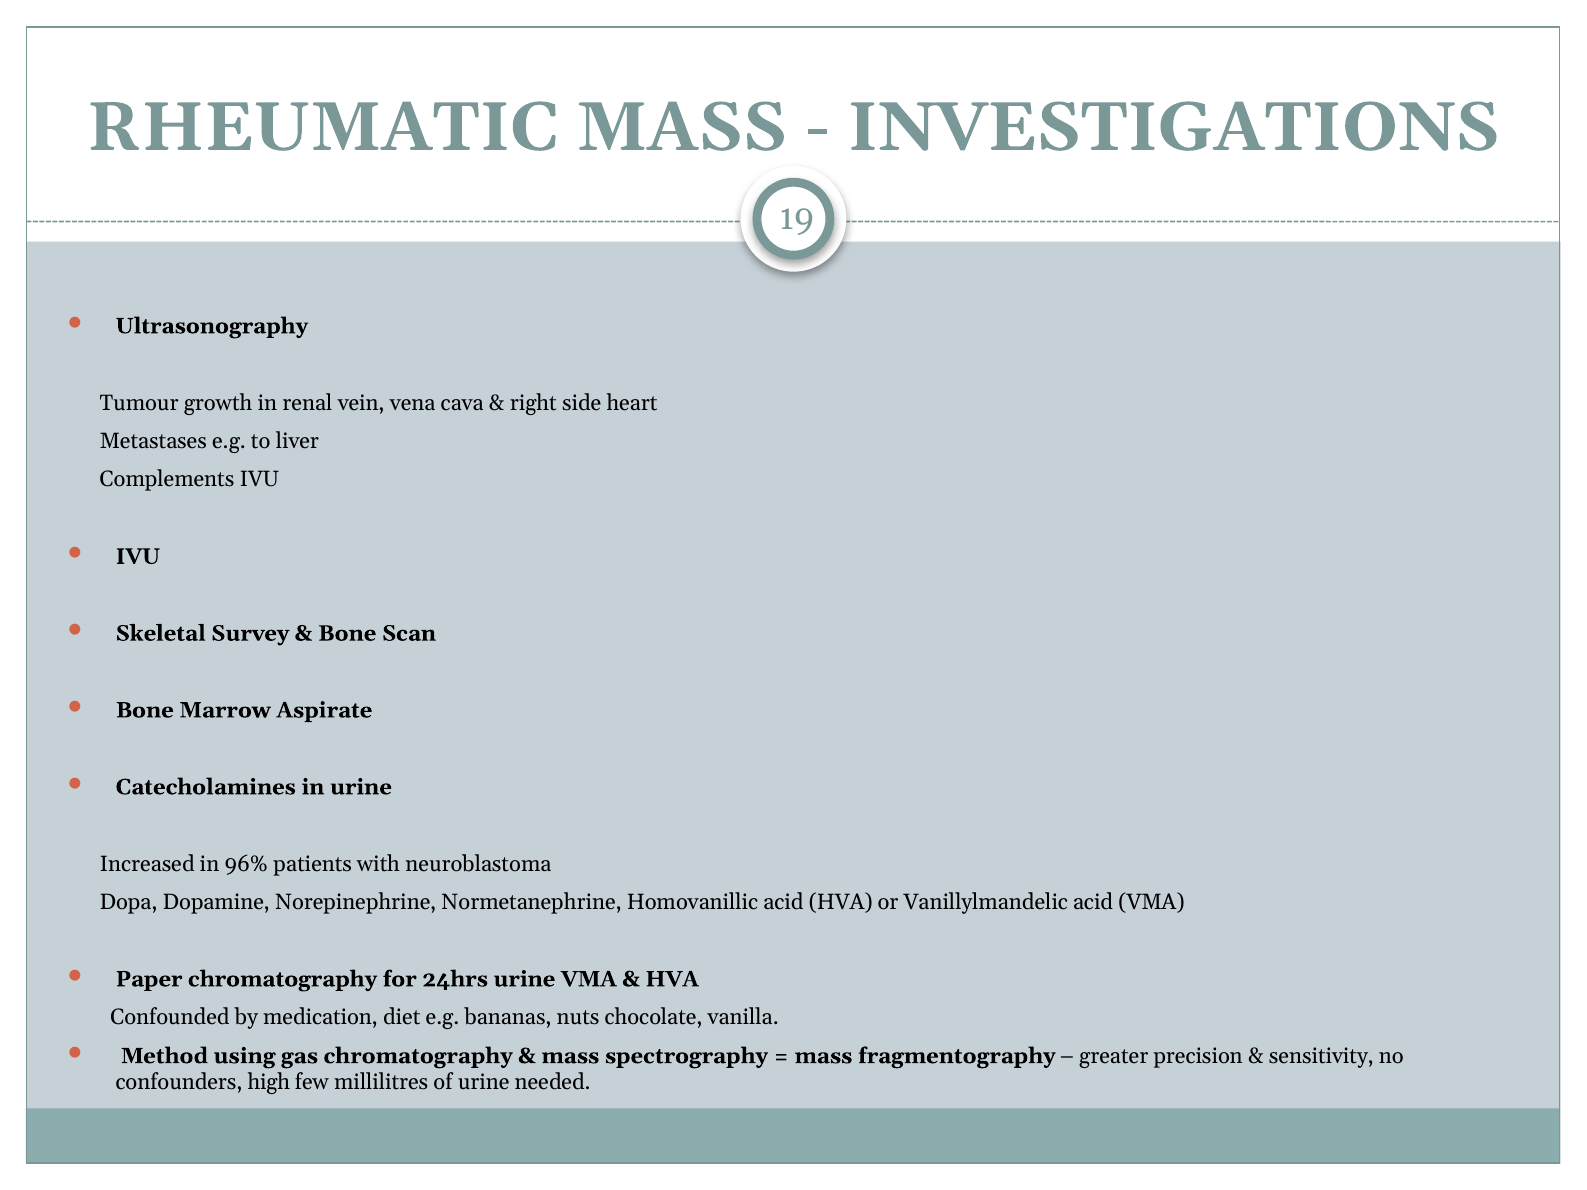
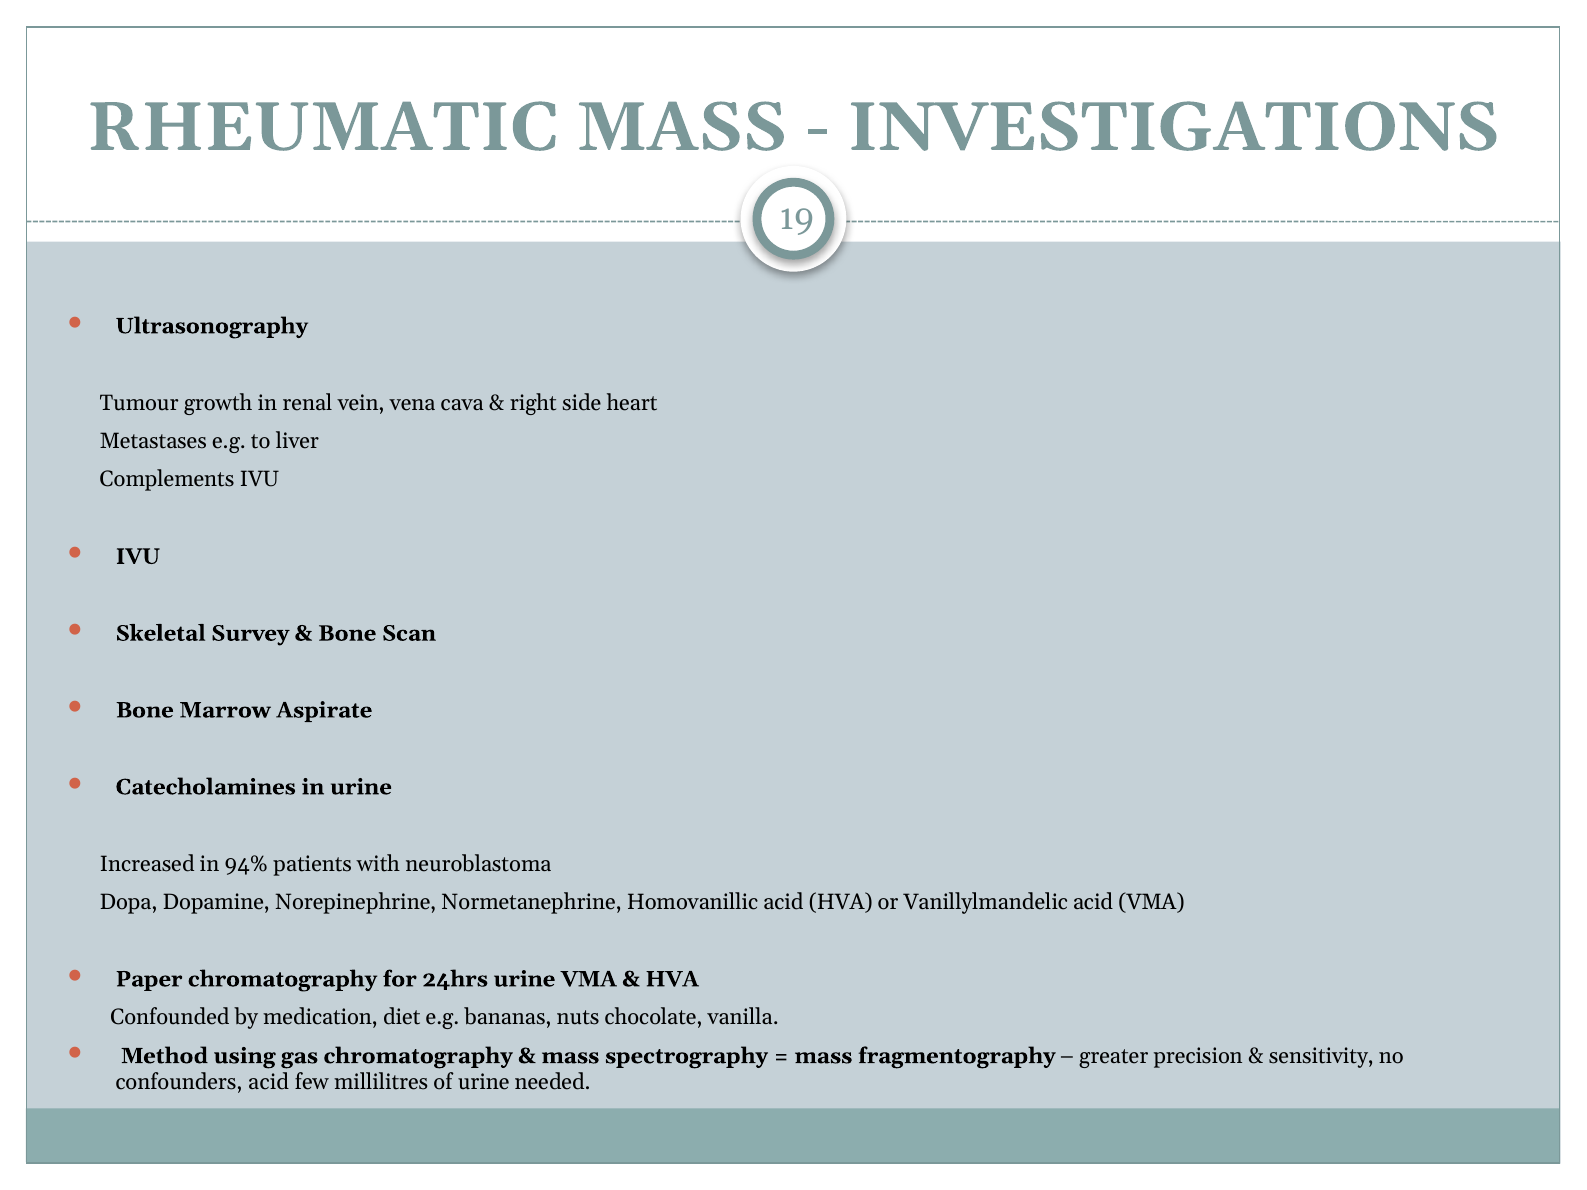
96%: 96% -> 94% (246, 864)
confounders high: high -> acid (269, 1083)
